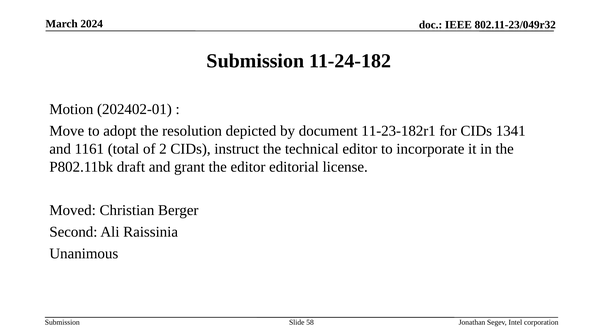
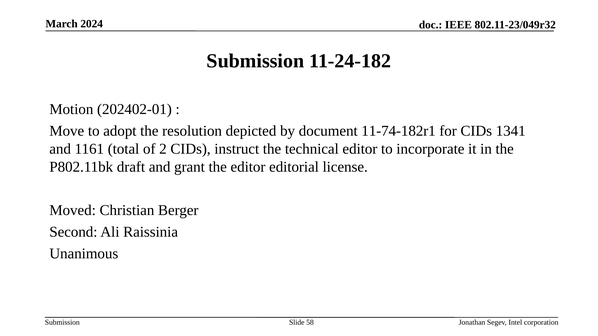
11-23-182r1: 11-23-182r1 -> 11-74-182r1 (399, 131)
